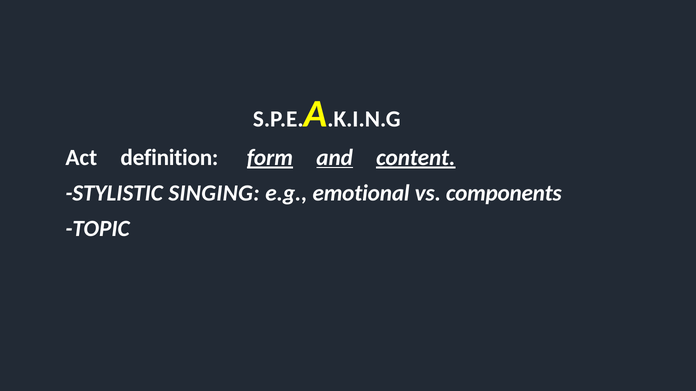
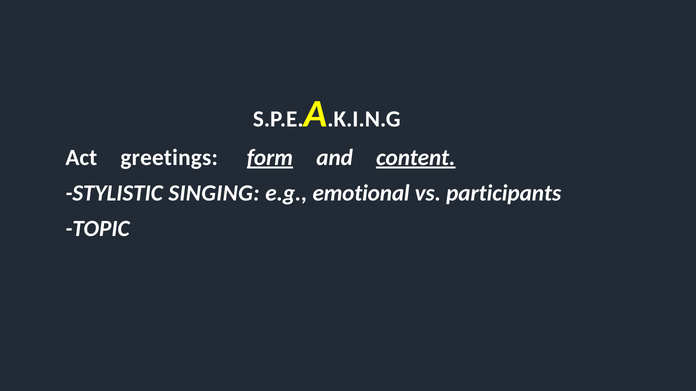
definition: definition -> greetings (169, 158)
and underline: present -> none (335, 158)
components: components -> participants (504, 193)
